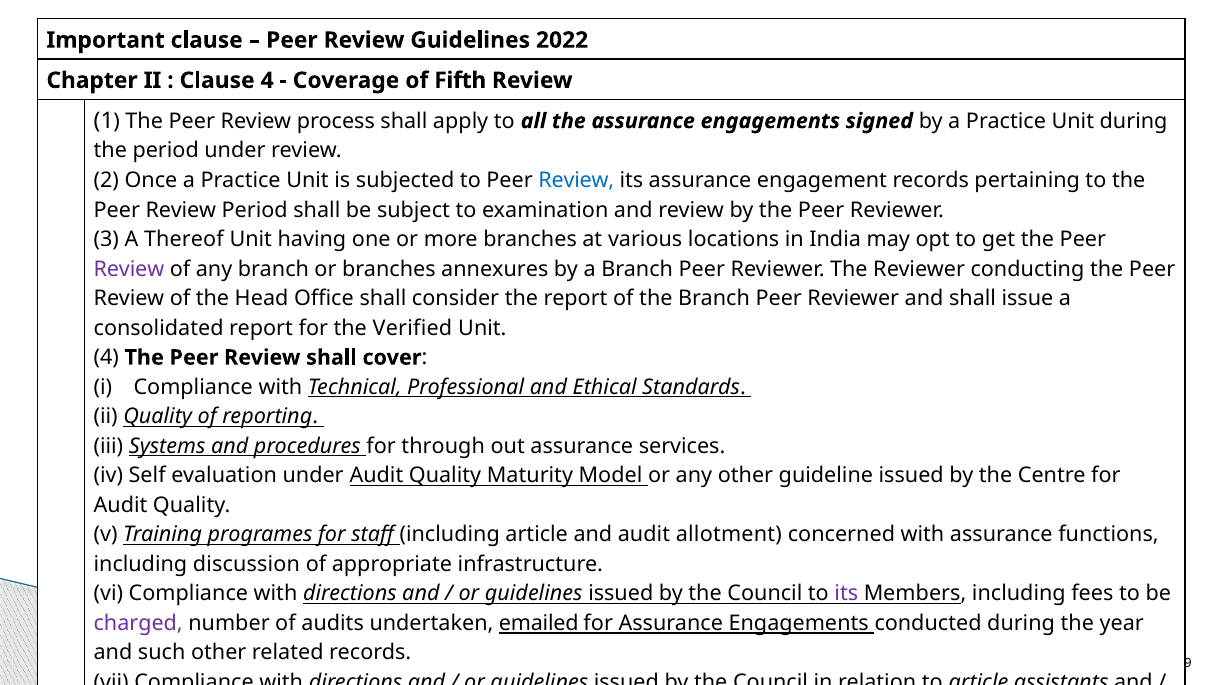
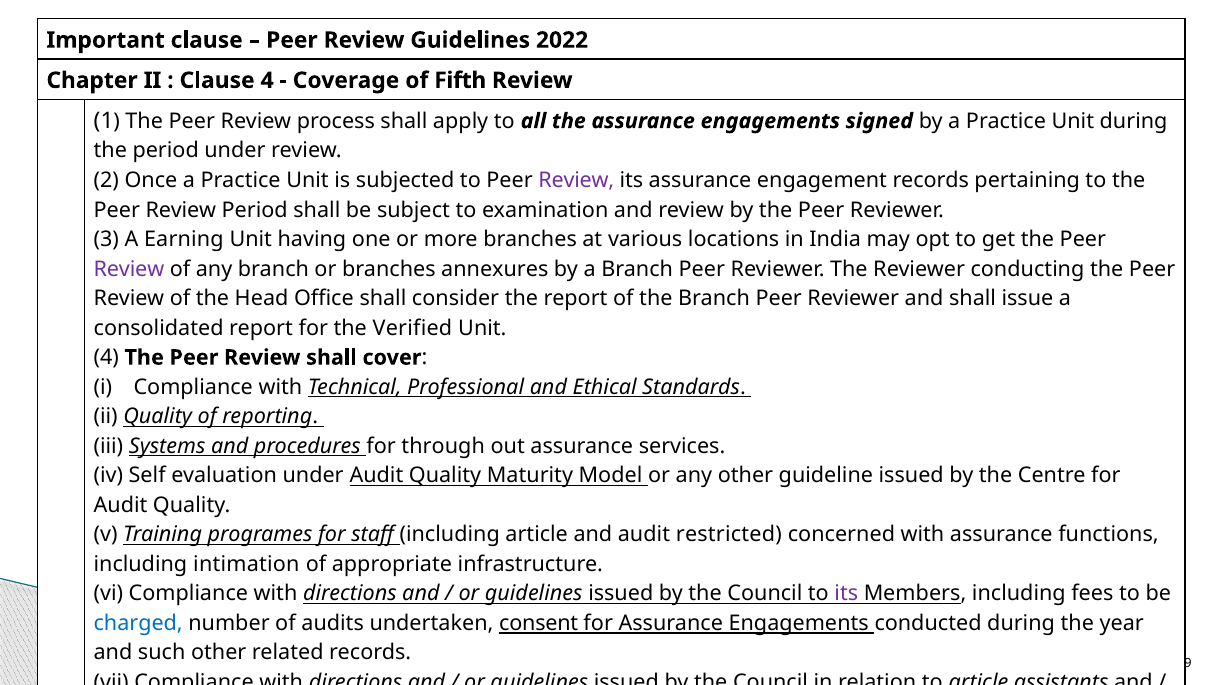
Review colour: blue -> purple (576, 180)
Thereof: Thereof -> Earning (184, 239)
allotment: allotment -> restricted (729, 535)
discussion: discussion -> intimation (246, 564)
charged colour: purple -> blue (138, 623)
emailed: emailed -> consent (539, 623)
